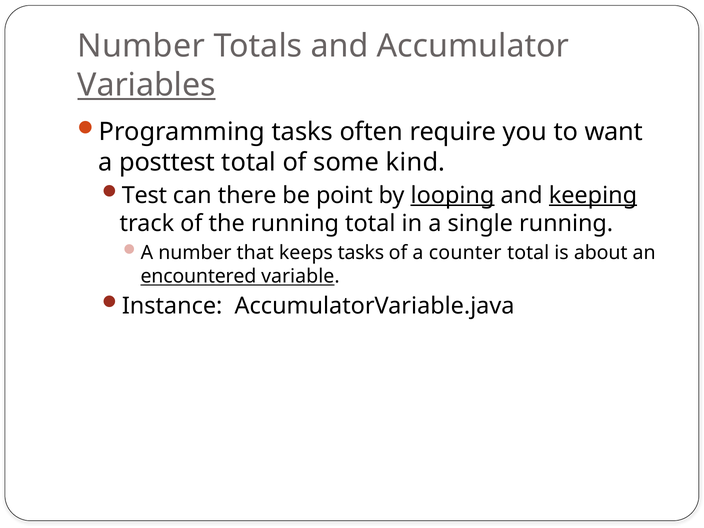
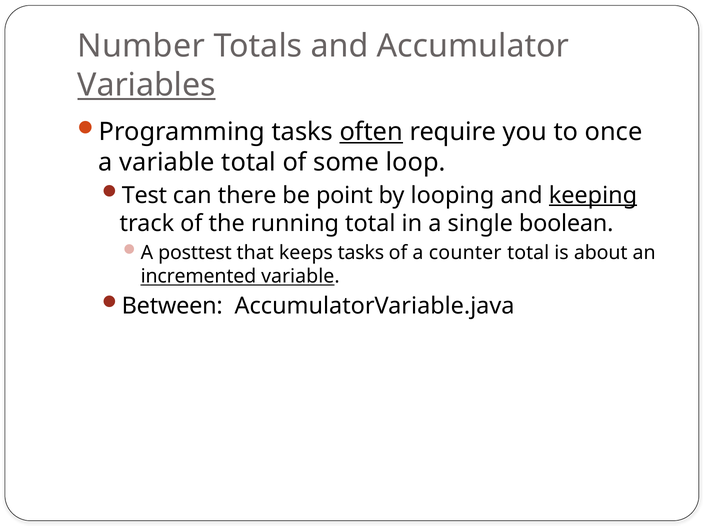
often underline: none -> present (371, 132)
want: want -> once (614, 132)
a posttest: posttest -> variable (167, 162)
kind: kind -> loop (416, 162)
looping underline: present -> none (453, 195)
single running: running -> boolean (566, 223)
A number: number -> posttest (195, 253)
encountered: encountered -> incremented (198, 276)
Instance: Instance -> Between (172, 306)
